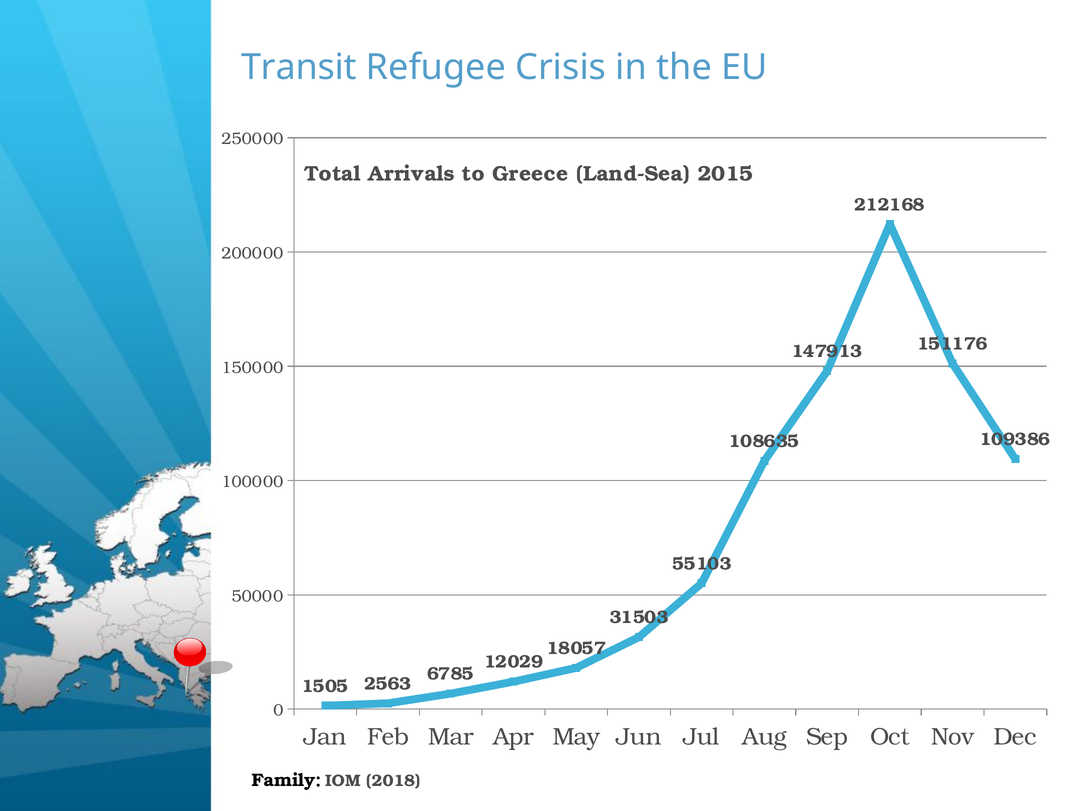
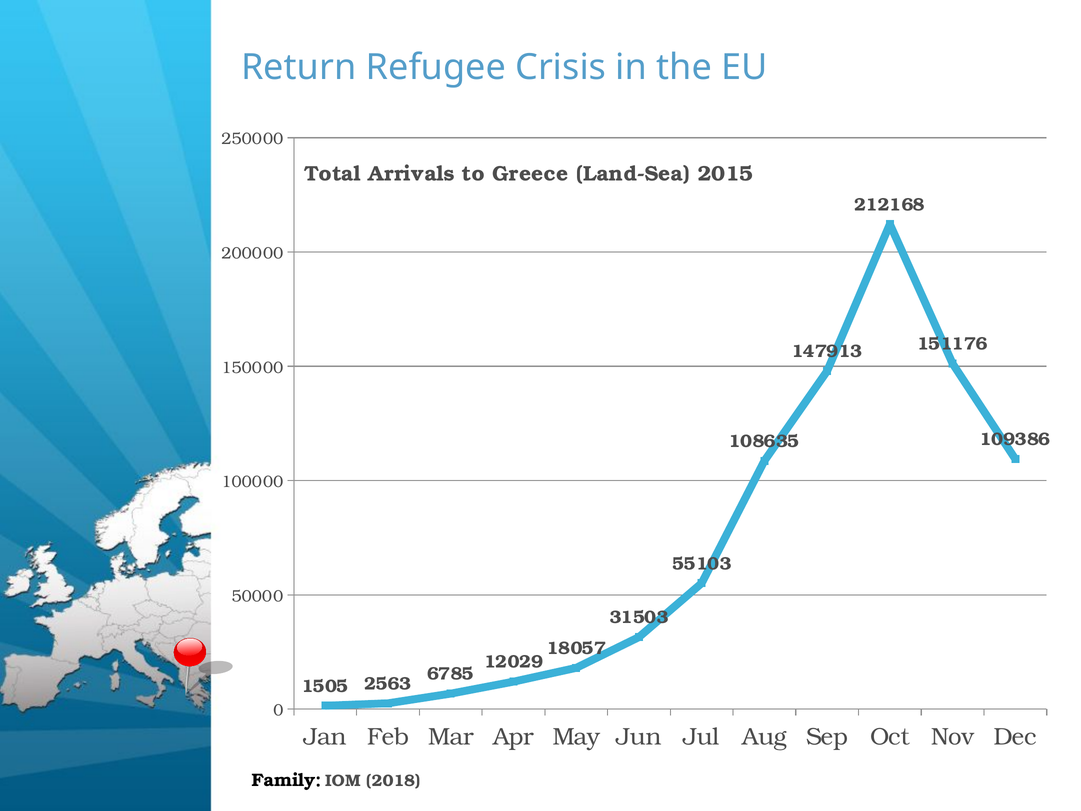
Transit: Transit -> Return (299, 67)
